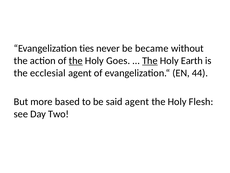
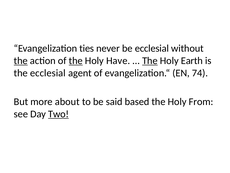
be became: became -> ecclesial (152, 48)
the underline: none -> present (21, 61)
Goes: Goes -> Have (118, 61)
44: 44 -> 74 (200, 73)
based: based -> about (67, 101)
said agent: agent -> based (137, 101)
Flesh: Flesh -> From (201, 101)
Two underline: none -> present (59, 114)
